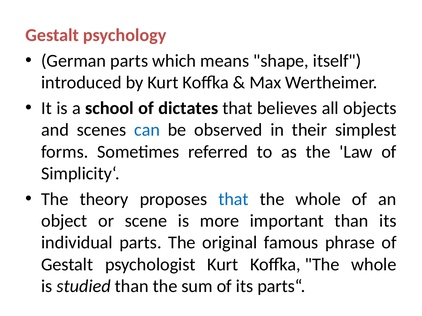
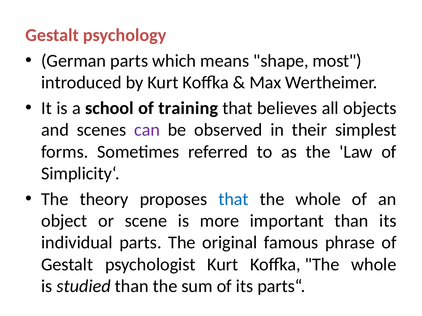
itself: itself -> most (337, 61)
dictates: dictates -> training (188, 108)
can colour: blue -> purple (147, 130)
